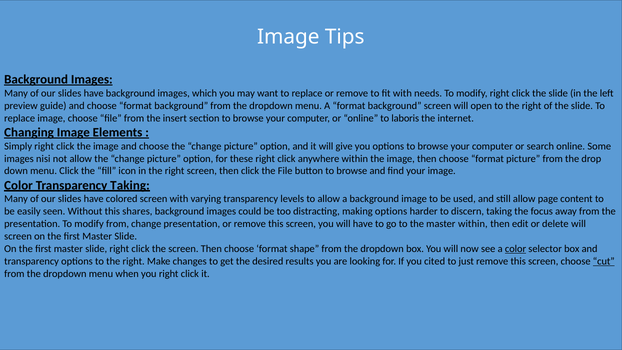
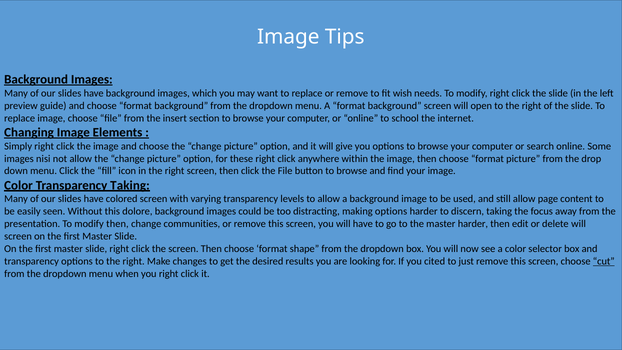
fit with: with -> wish (402, 93)
laboris: laboris -> school (405, 118)
shares: shares -> dolore (137, 211)
modify from: from -> then (117, 224)
change presentation: presentation -> communities (192, 224)
master within: within -> harder (473, 224)
color underline: present -> none (516, 249)
